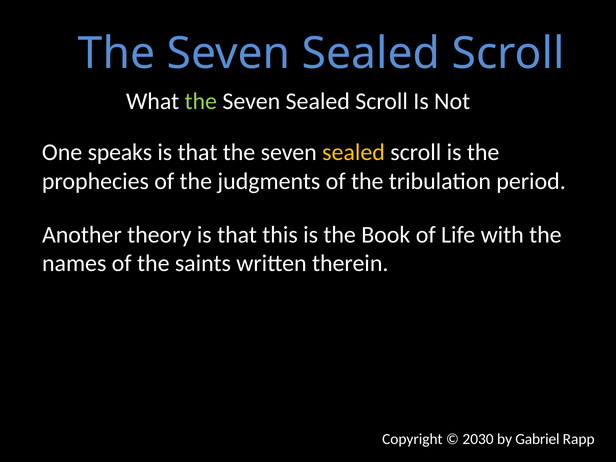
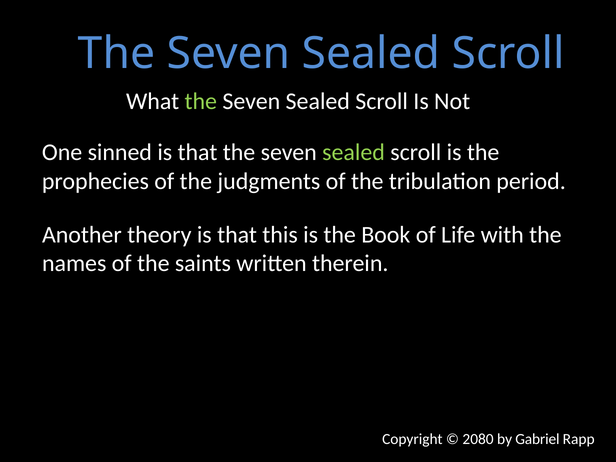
speaks: speaks -> sinned (120, 153)
sealed colour: yellow -> light green (354, 153)
2030: 2030 -> 2080 (478, 439)
